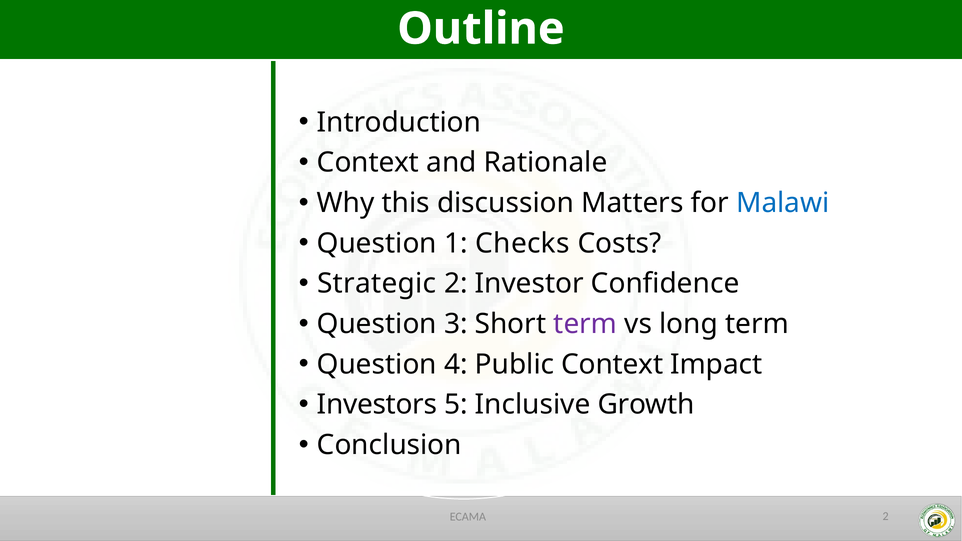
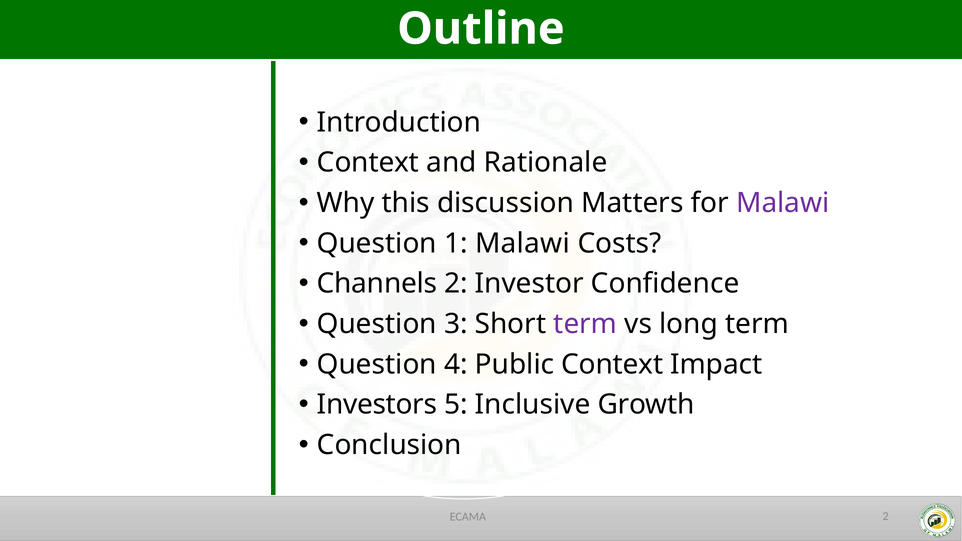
Malawi colour: blue -> purple (783, 203)
1 Checks: Checks -> Malawi (523, 243)
Strategic: Strategic -> Channels (377, 284)
